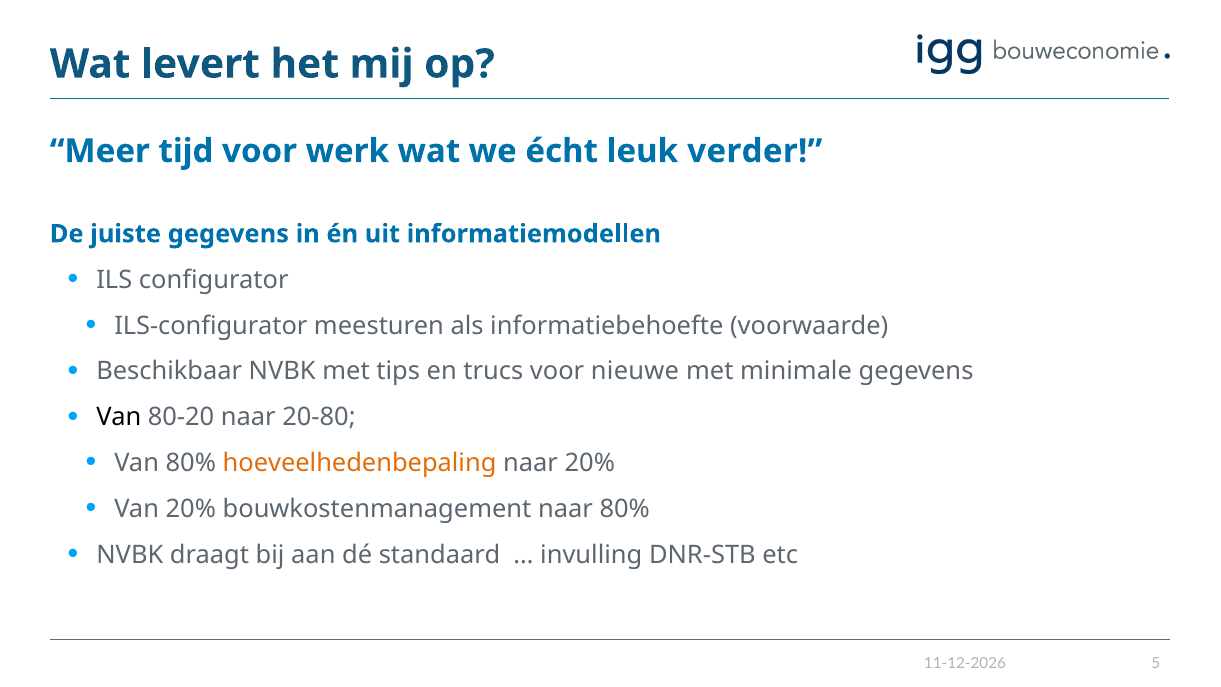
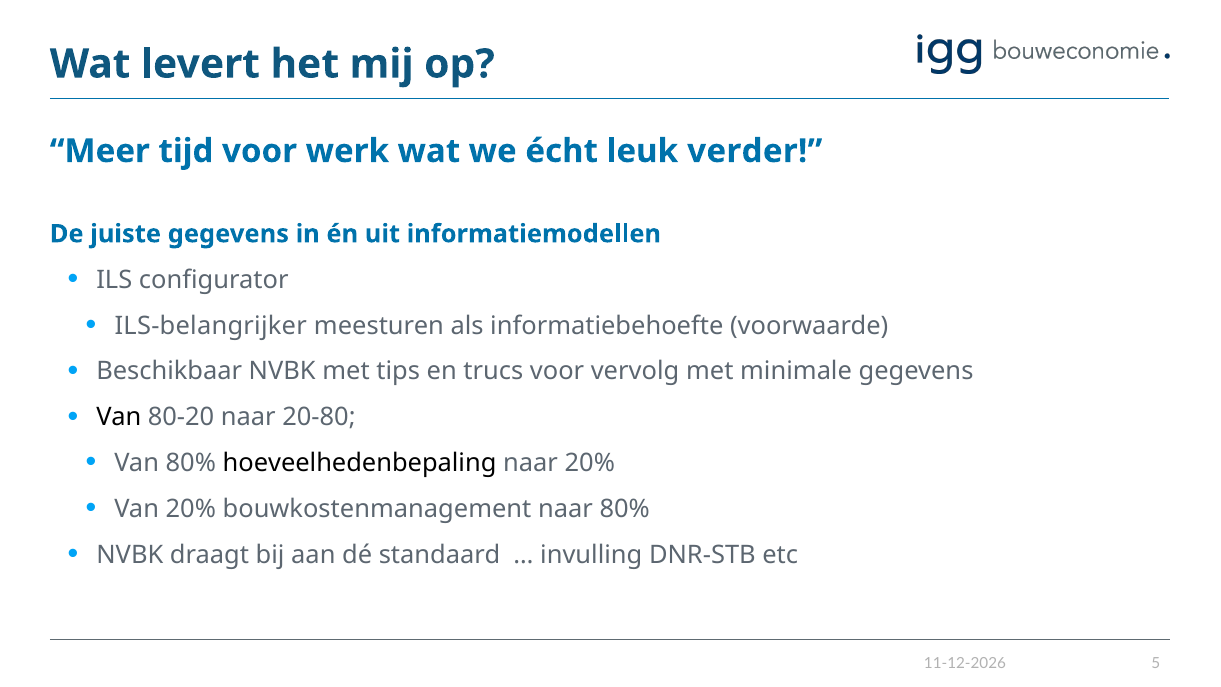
ILS-configurator: ILS-configurator -> ILS-belangrijker (211, 326)
nieuwe: nieuwe -> vervolg (635, 371)
hoeveelhedenbepaling colour: orange -> black (360, 463)
